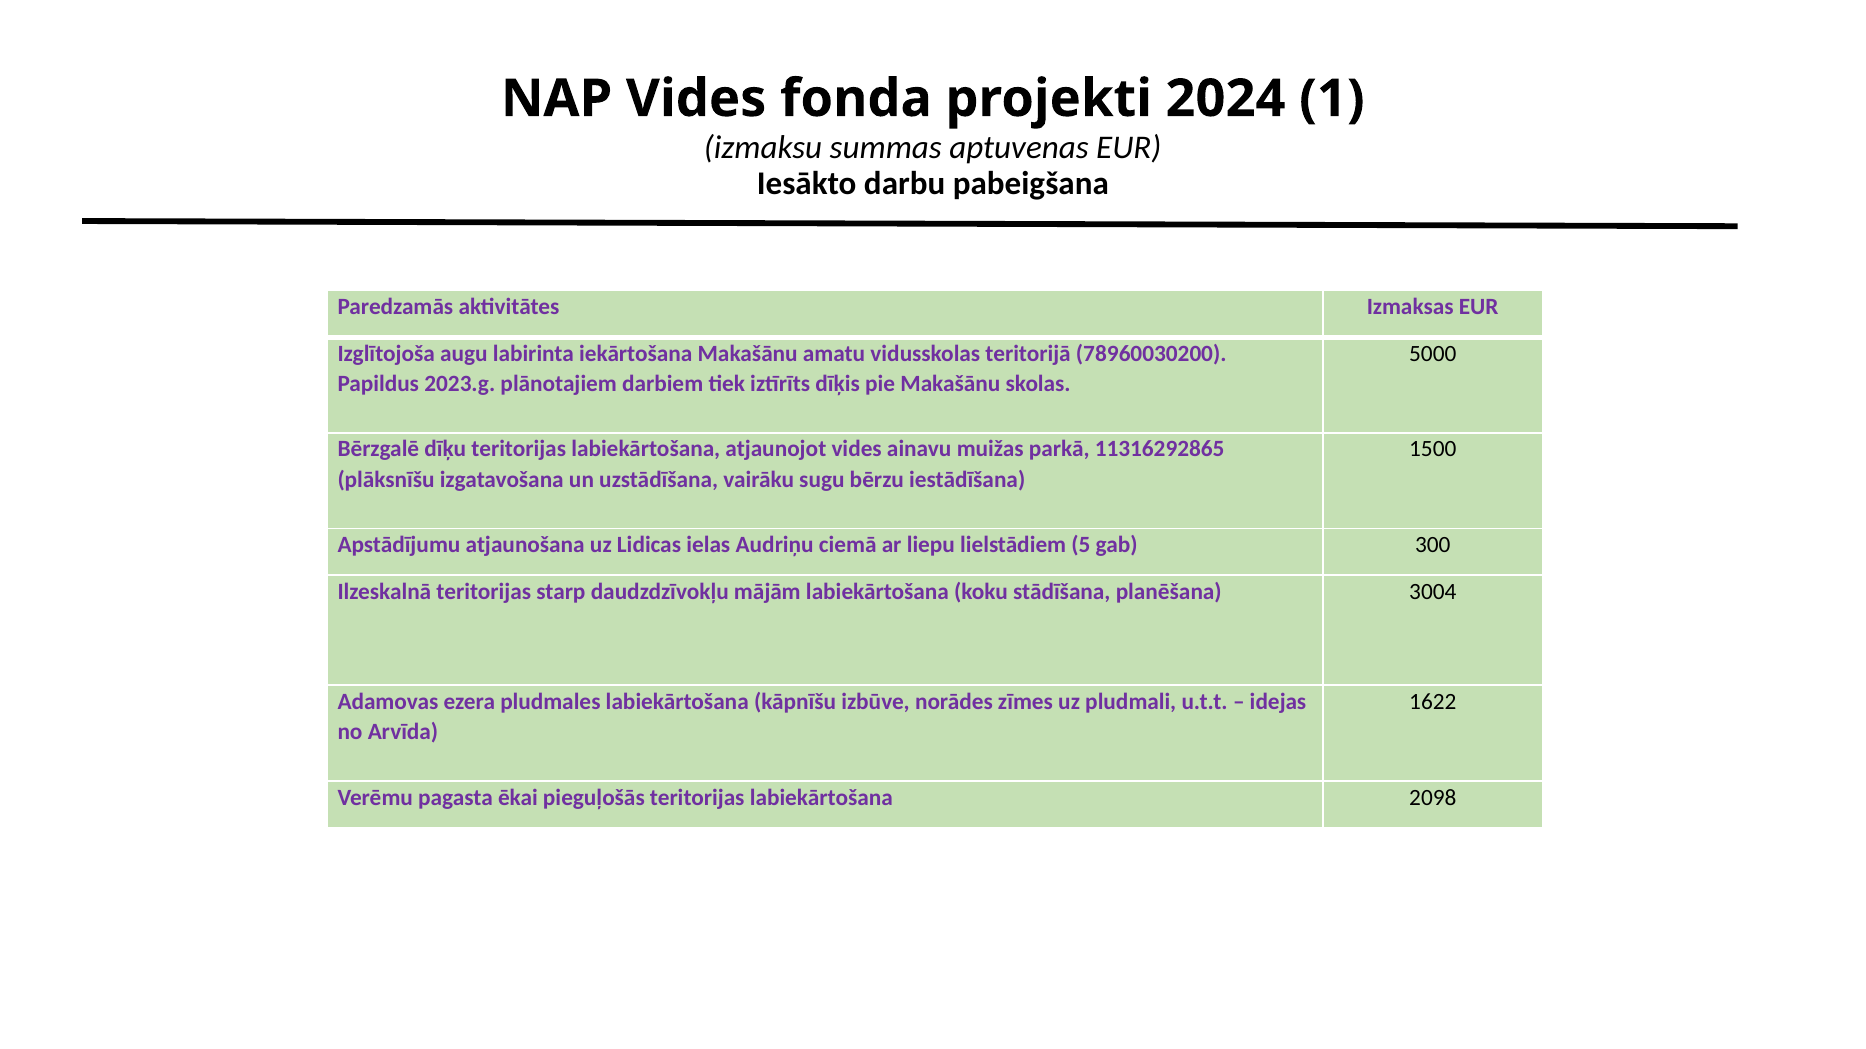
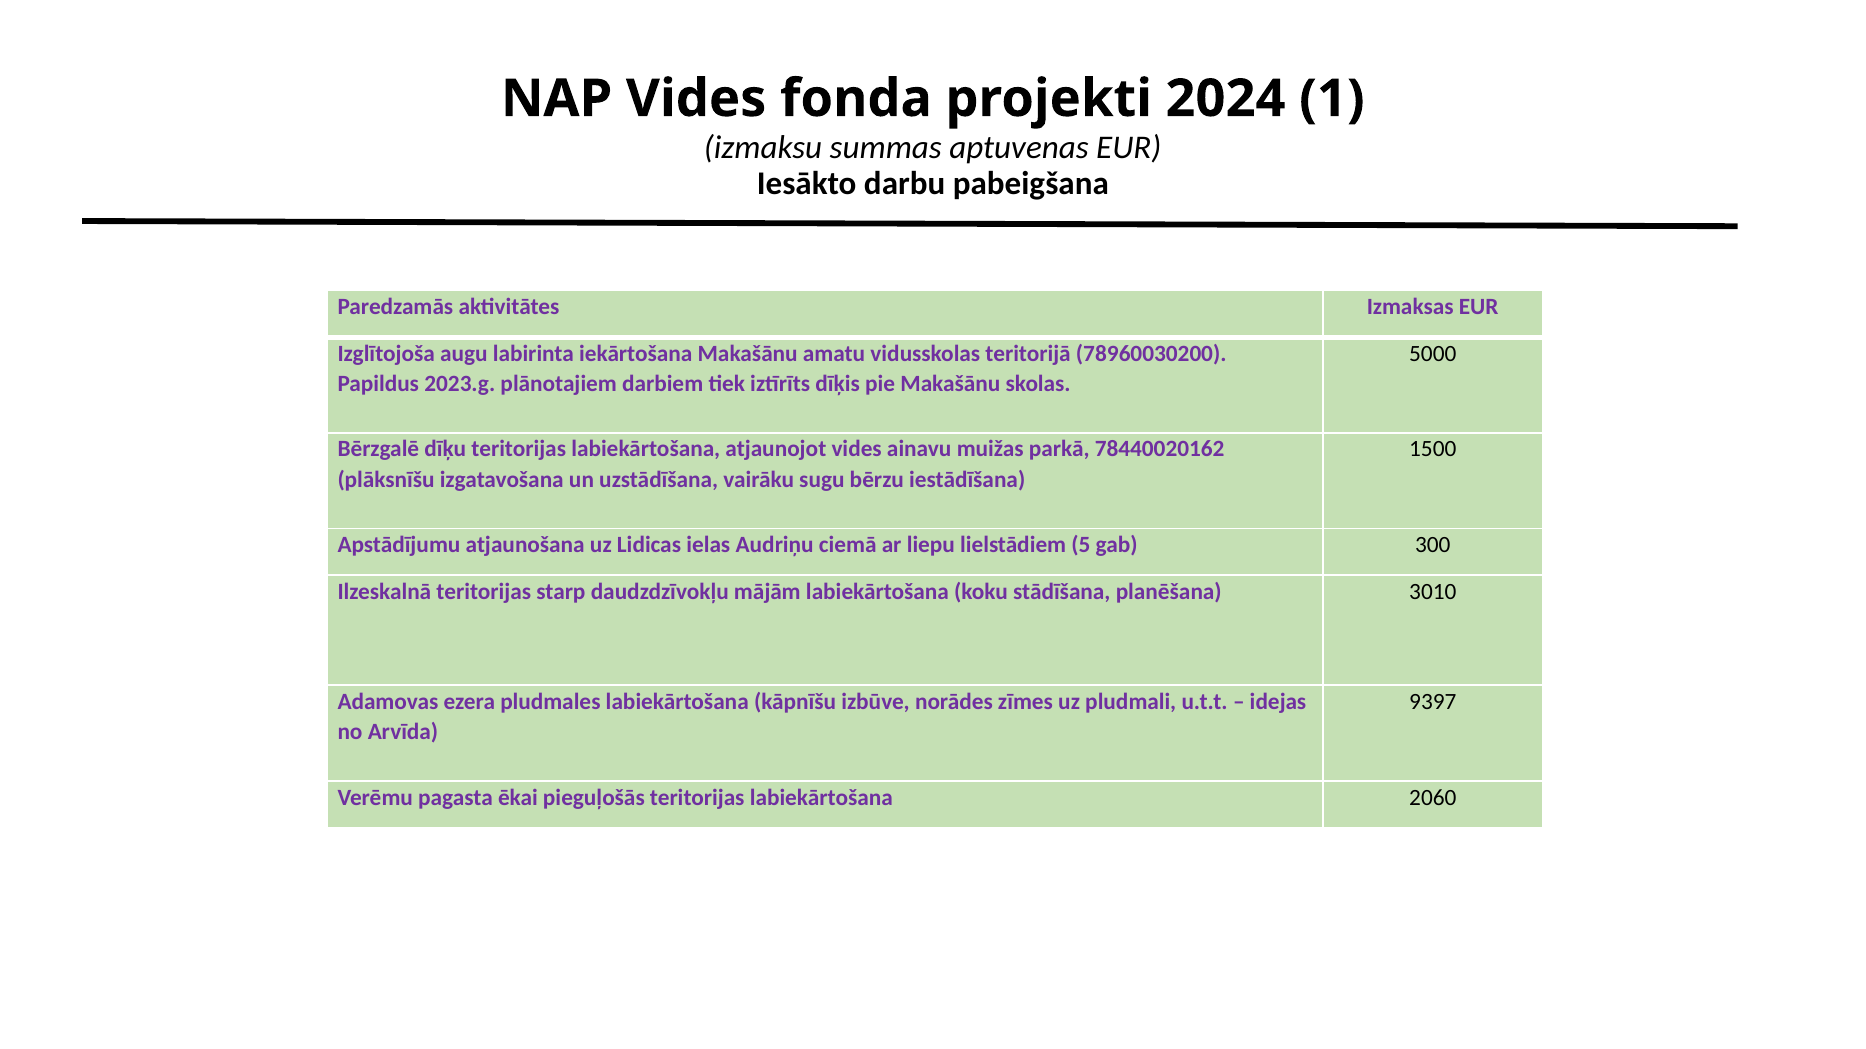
11316292865: 11316292865 -> 78440020162 (1160, 449)
3004: 3004 -> 3010 (1433, 592)
1622: 1622 -> 9397 (1433, 702)
2098: 2098 -> 2060 (1433, 798)
